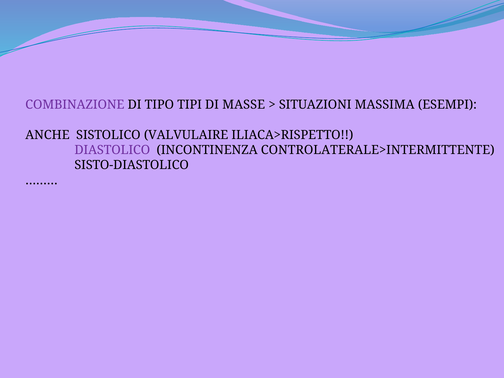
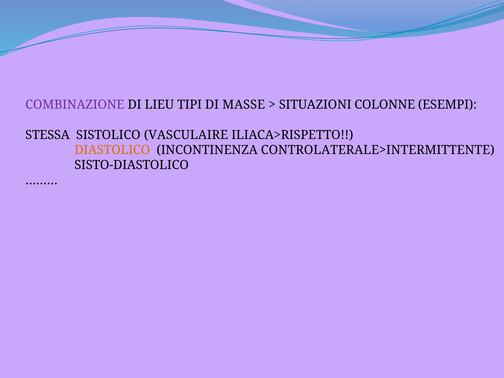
TIPO: TIPO -> LIEU (159, 105)
MASSIMA: MASSIMA -> COLONNE (385, 105)
ANCHE: ANCHE -> STESSA (48, 135)
VALVULAIRE: VALVULAIRE -> VASCULAIRE (186, 135)
DIASTOLICO colour: purple -> orange (112, 150)
